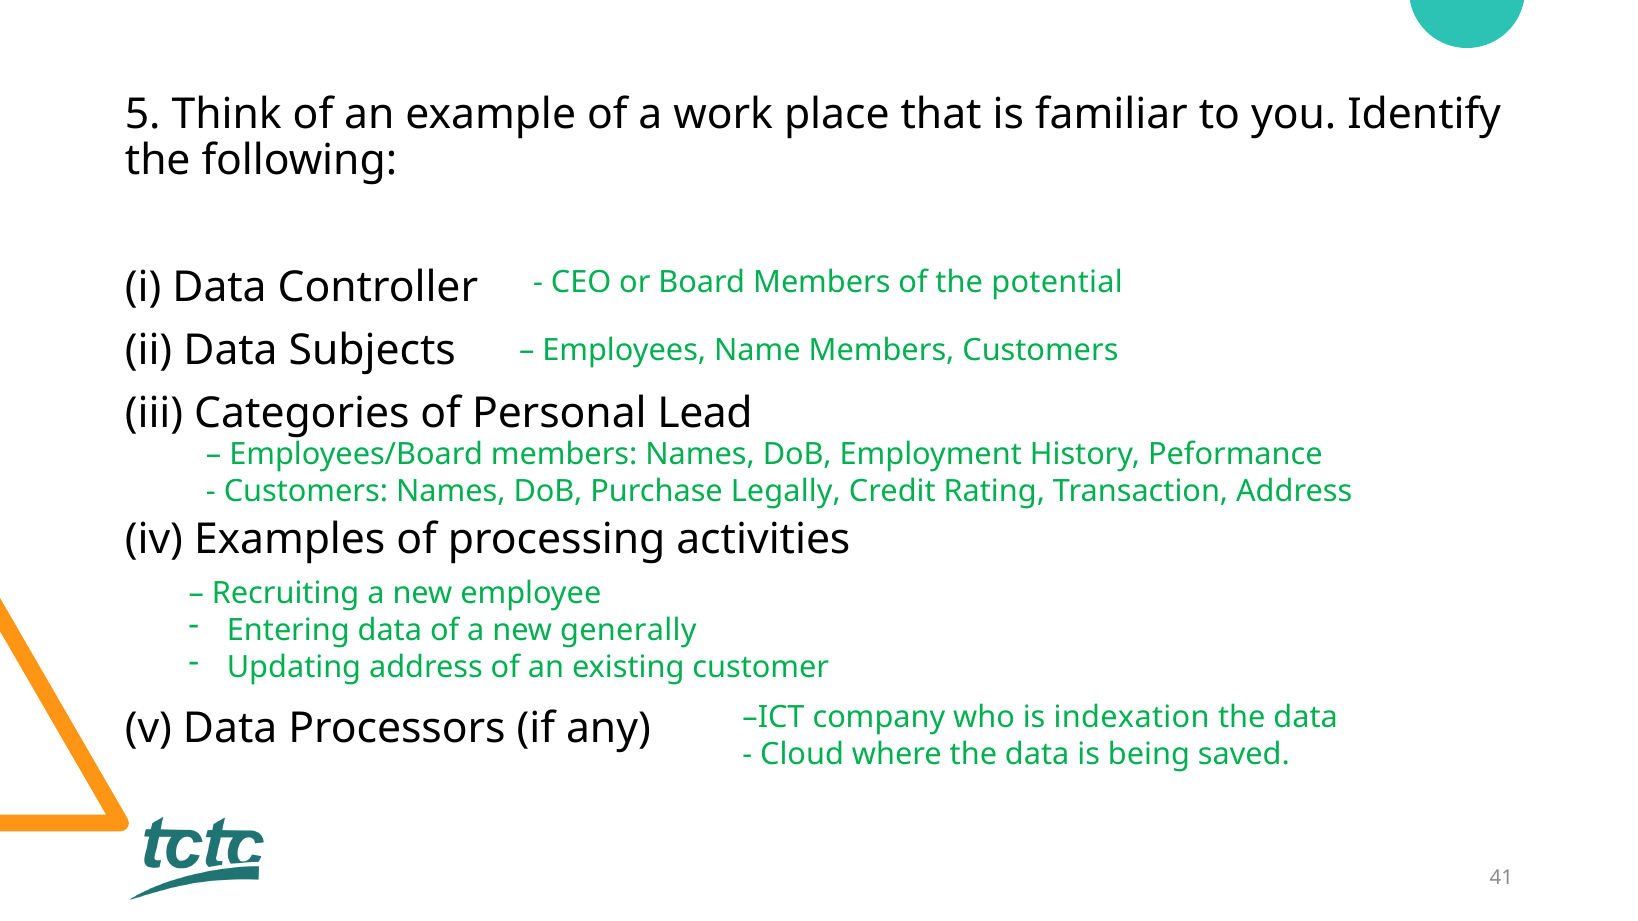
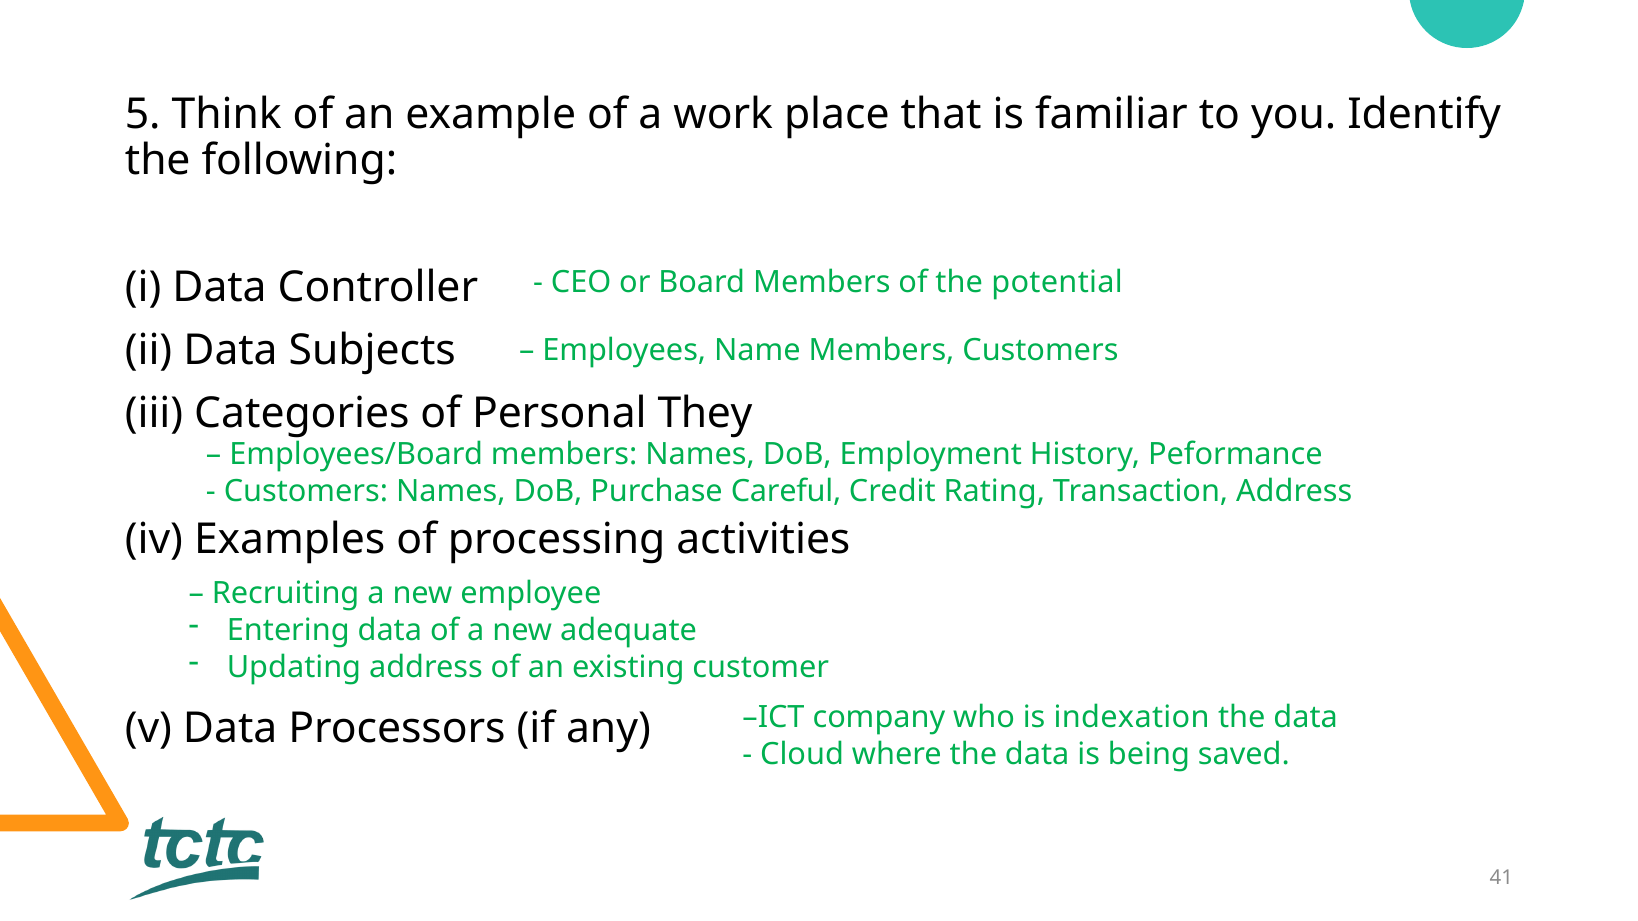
Lead: Lead -> They (705, 413)
Legally: Legally -> Careful (786, 492)
generally: generally -> adequate (628, 631)
